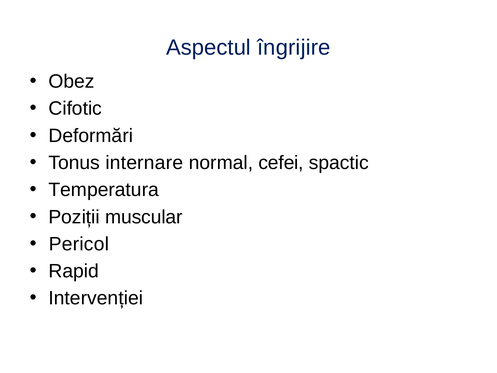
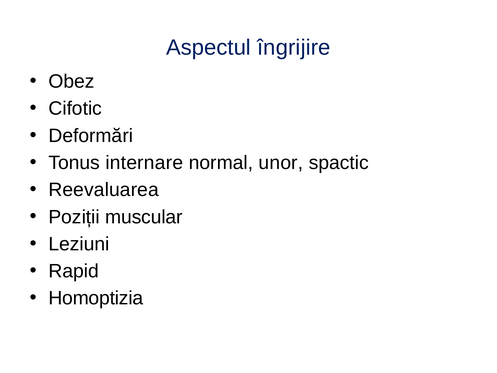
cefei: cefei -> unor (281, 163)
Temperatura: Temperatura -> Reevaluarea (104, 190)
Pericol: Pericol -> Leziuni (79, 244)
Intervenției: Intervenției -> Homoptizia (96, 298)
